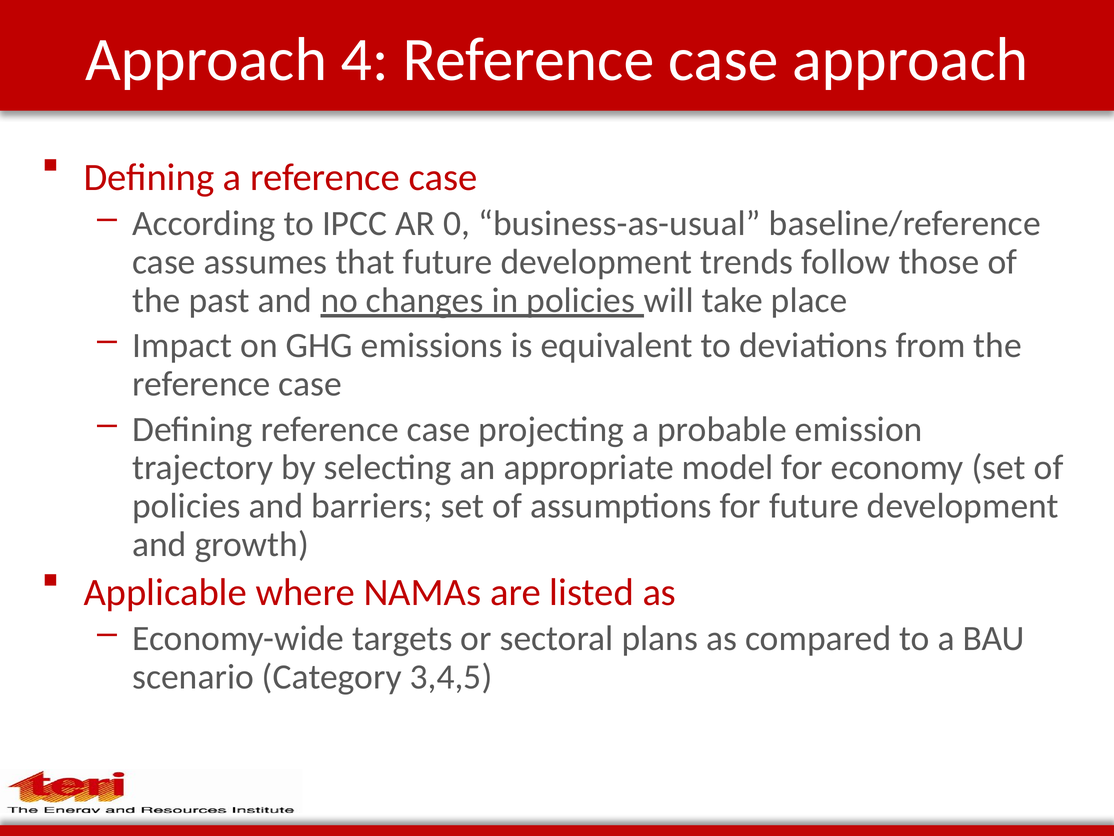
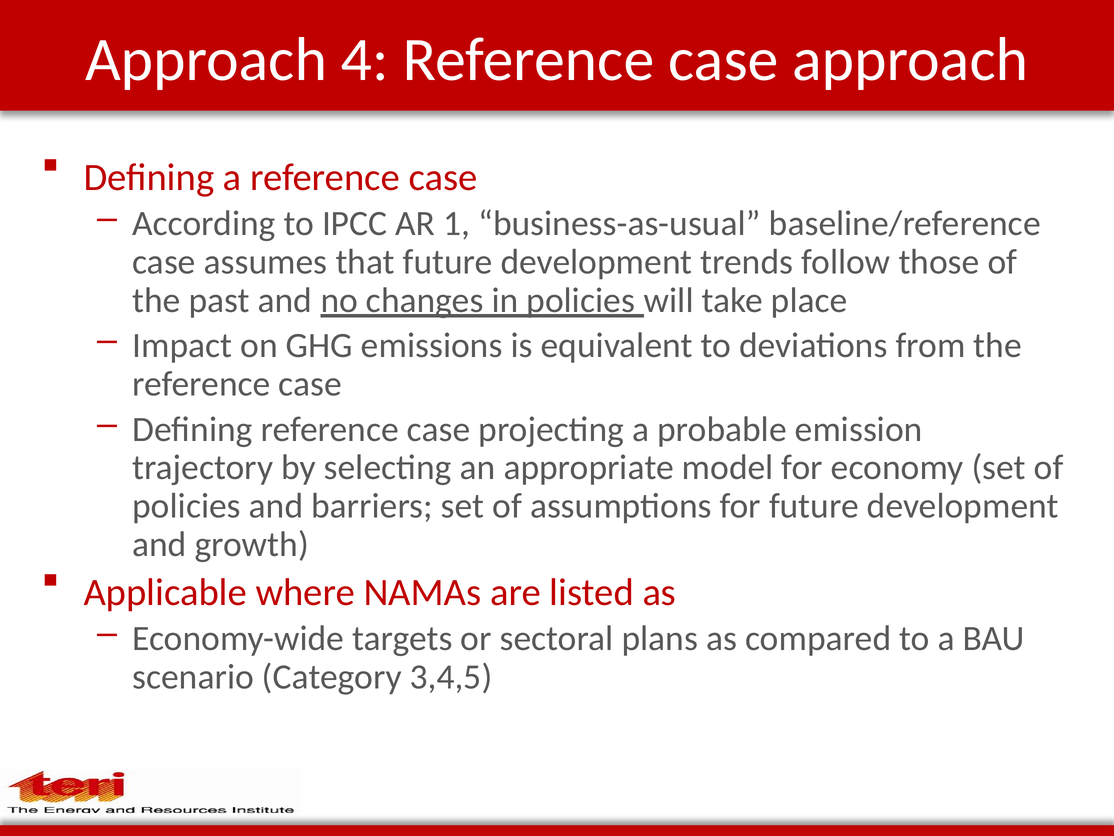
0: 0 -> 1 (457, 224)
